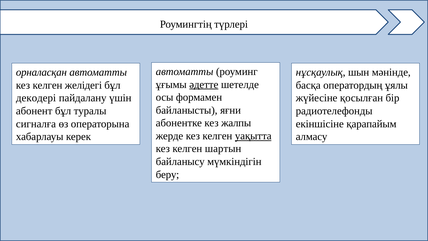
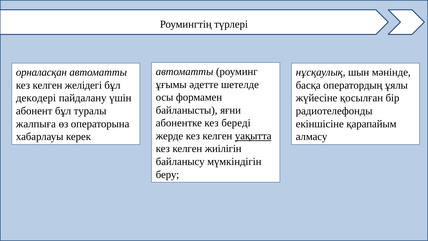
әдетте underline: present -> none (204, 84)
жалпы: жалпы -> береді (236, 123)
сигналға: сигналға -> жалпыға (36, 124)
шартын: шартын -> жиілігін (223, 149)
